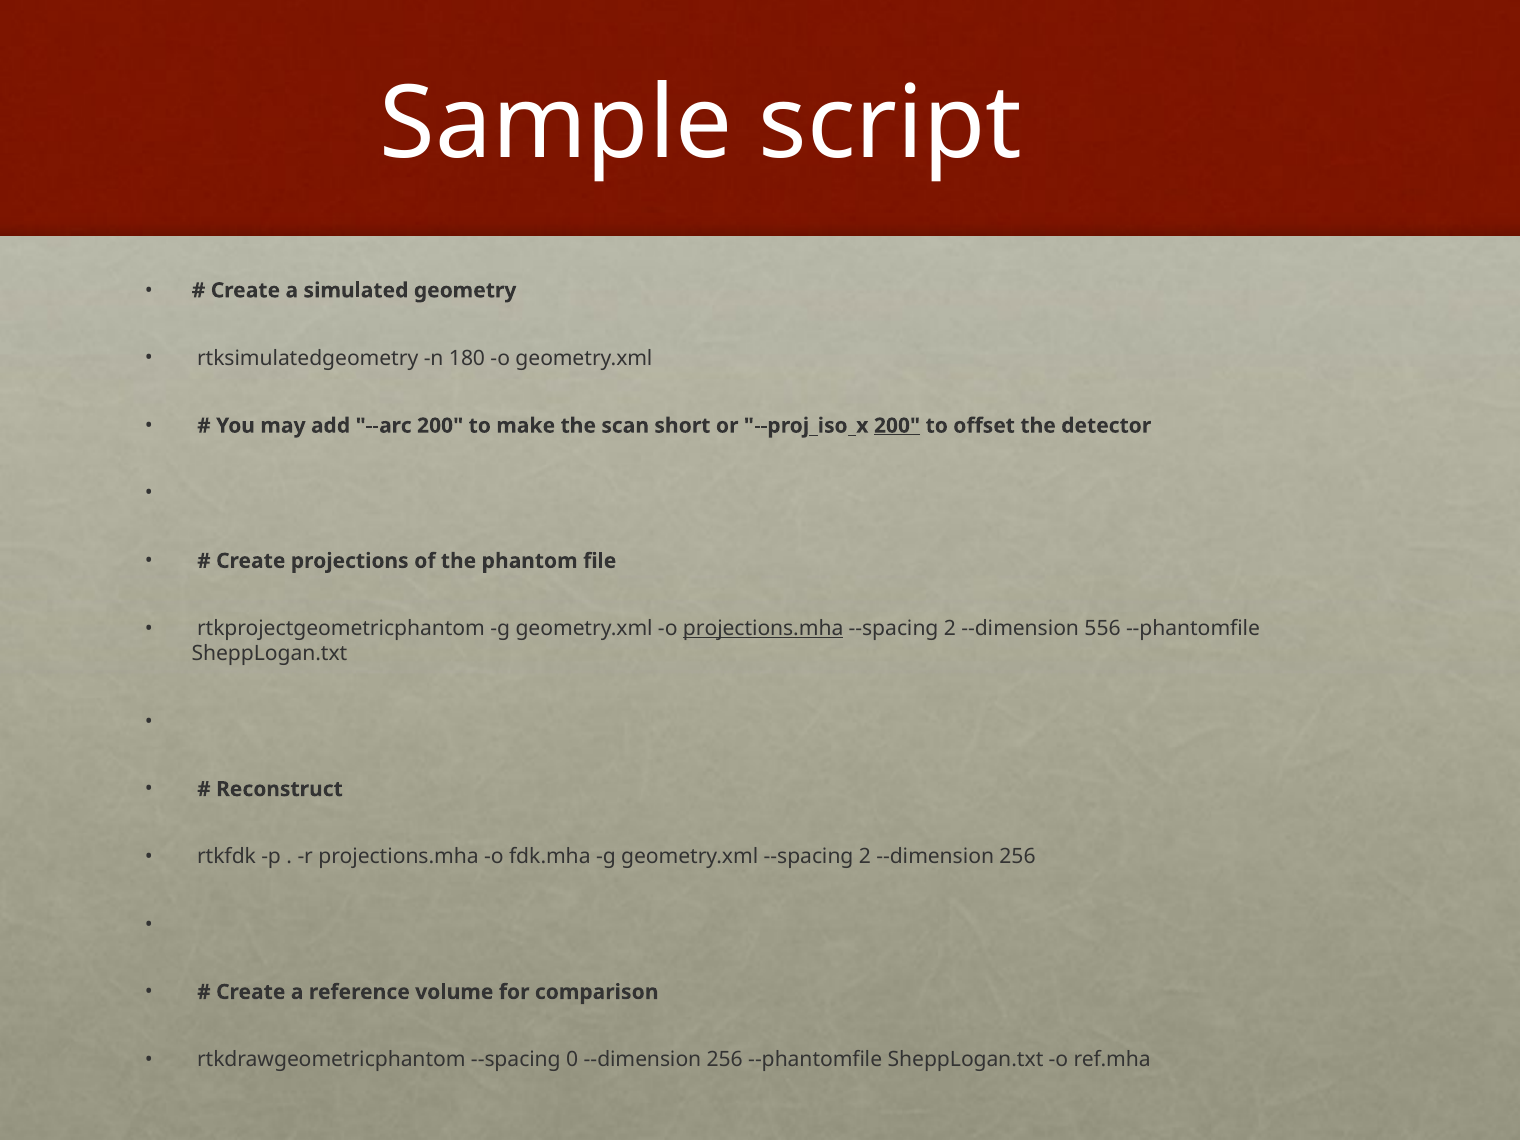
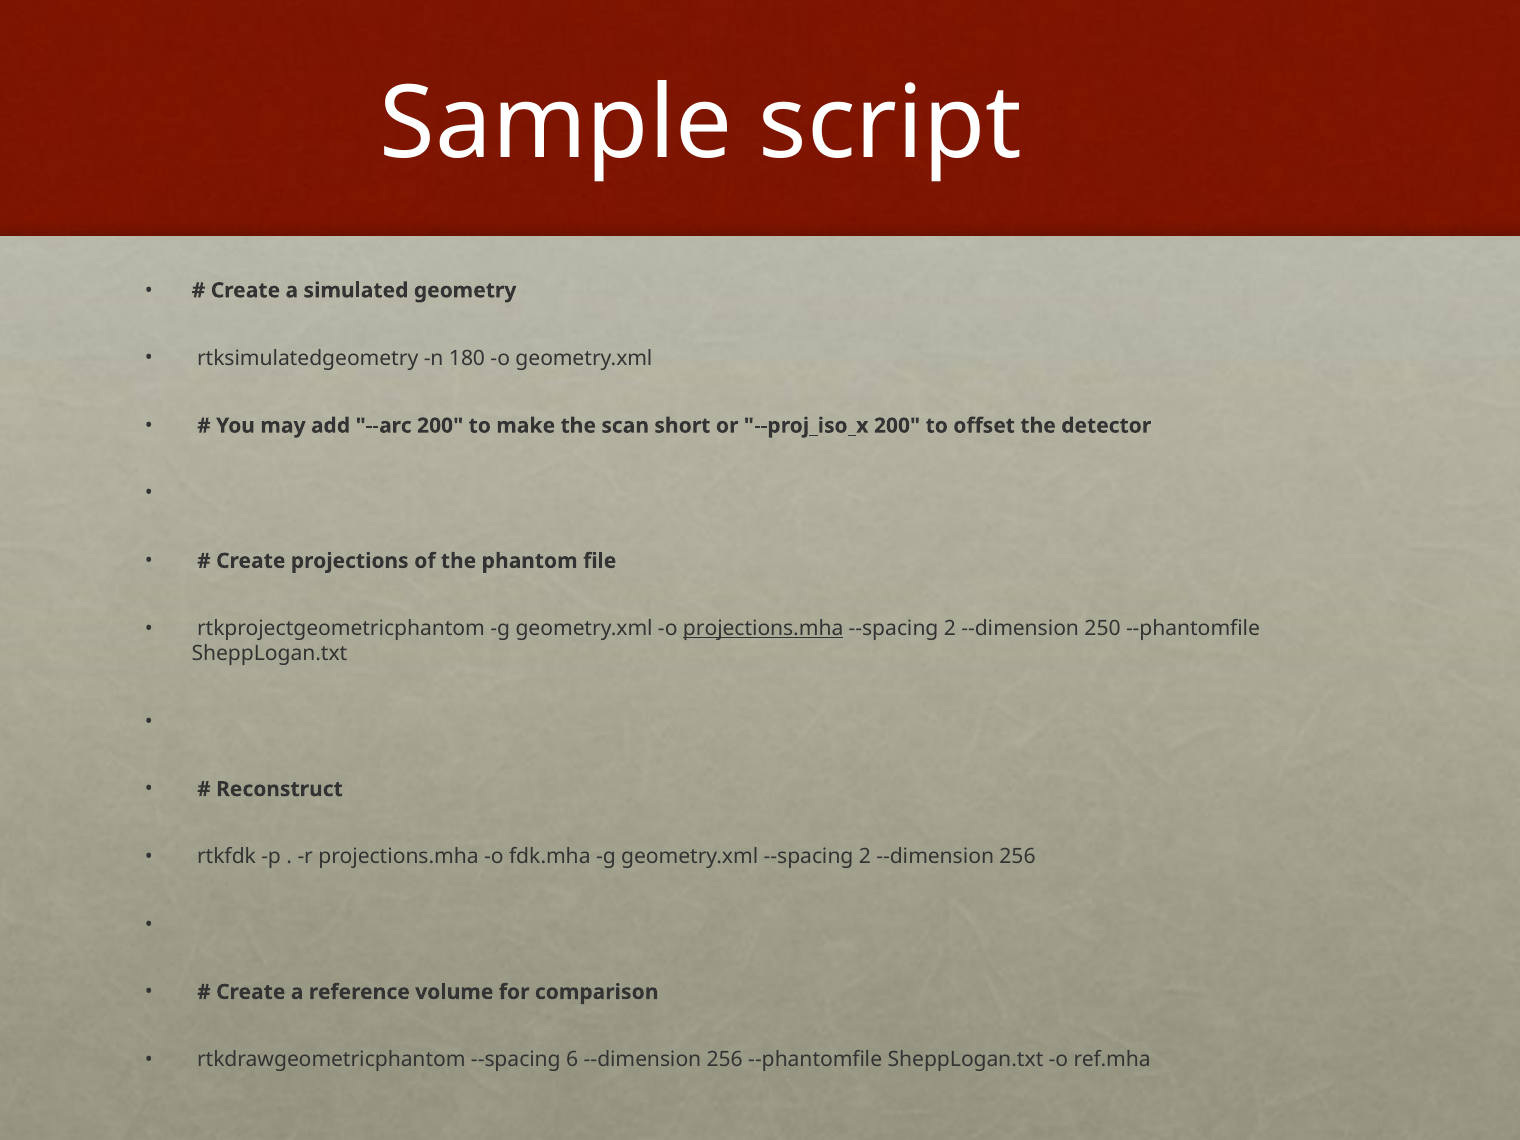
200 underline: present -> none (897, 426)
556: 556 -> 250 (1103, 629)
0: 0 -> 6 (572, 1060)
